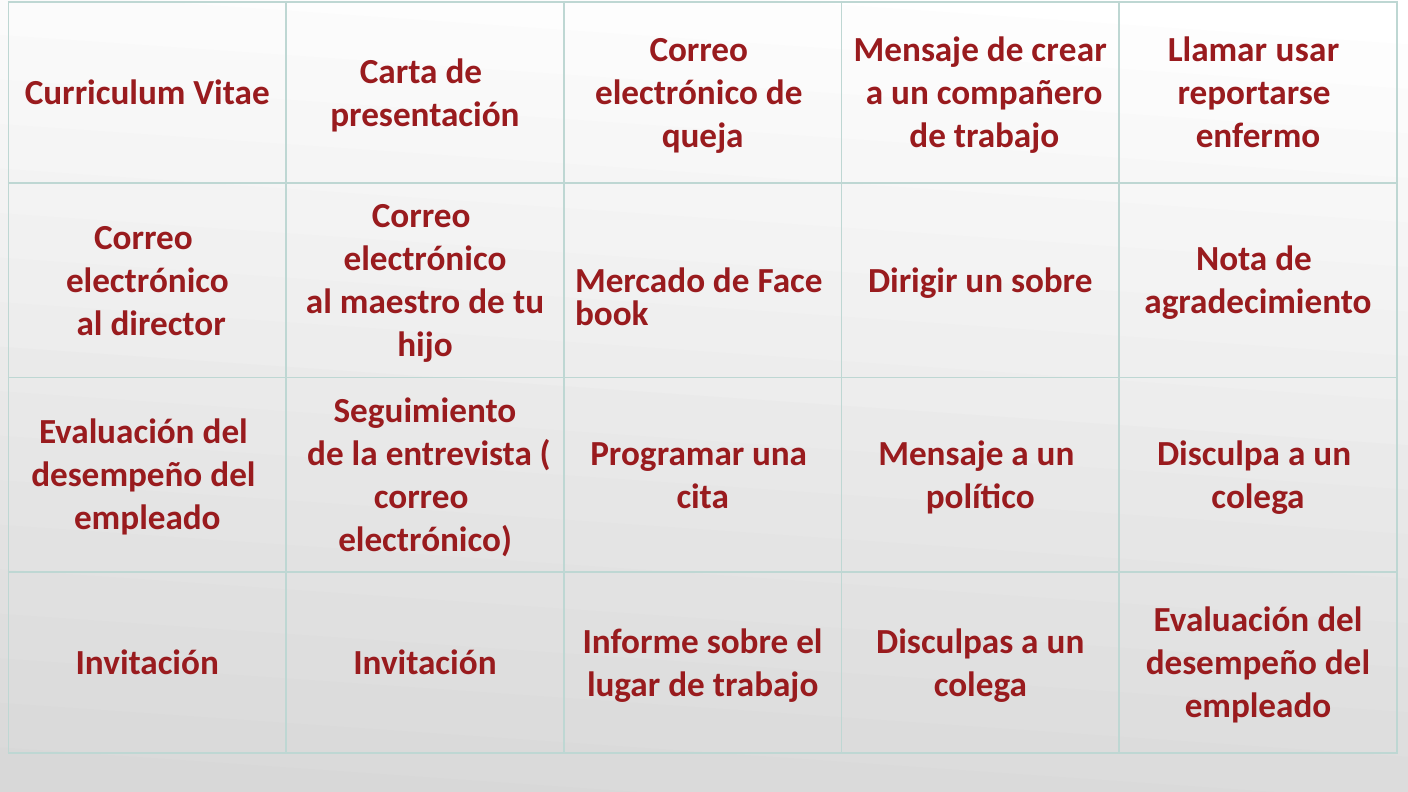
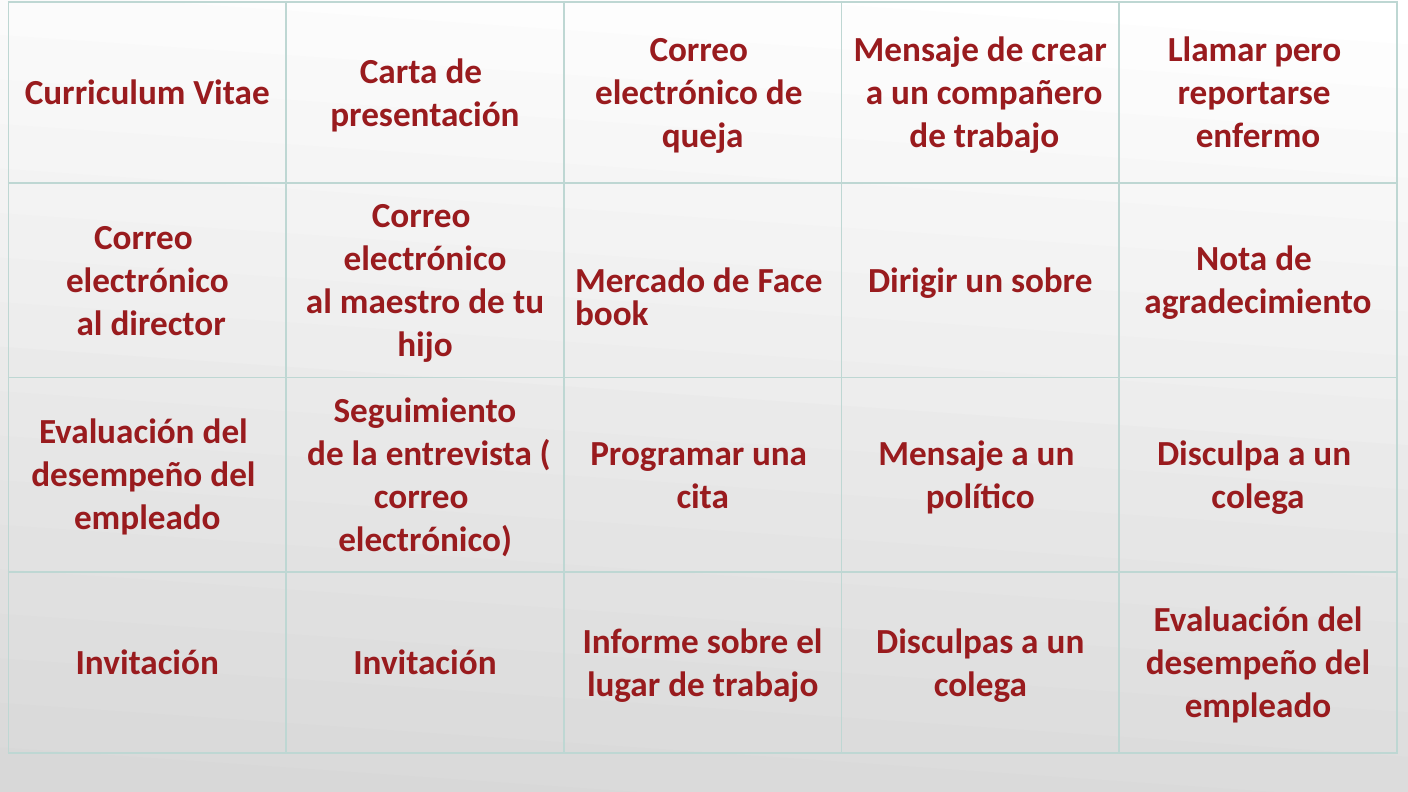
usar: usar -> pero (1308, 50)
